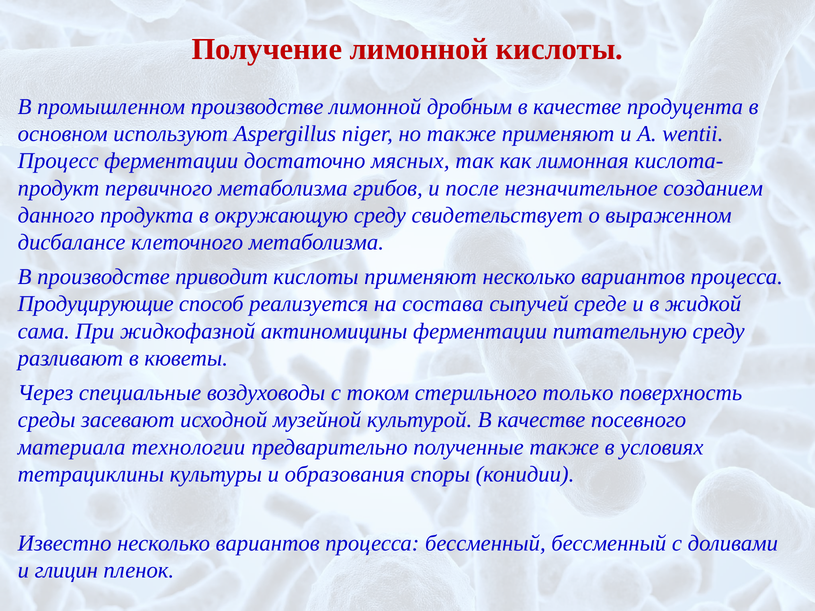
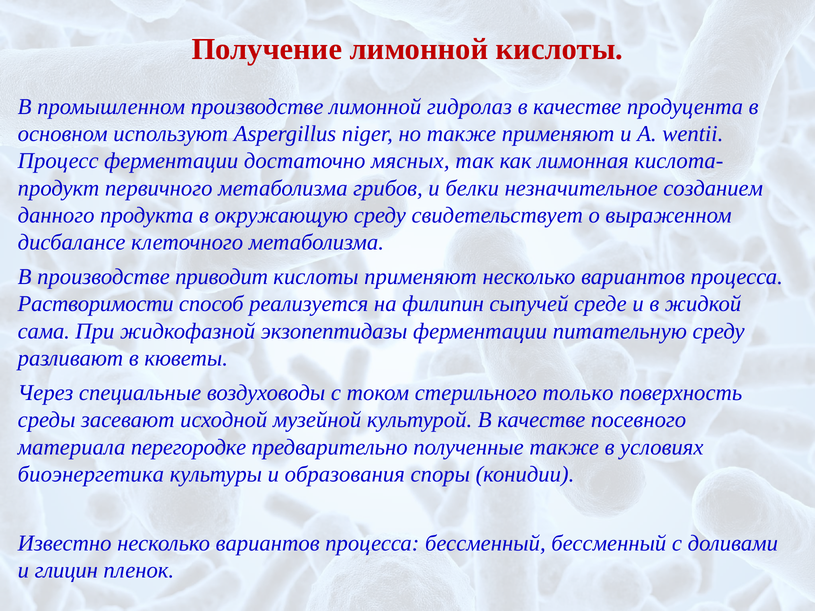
дробным: дробным -> гидролаз (469, 107)
после: после -> белки (472, 188)
Продуцирующие: Продуцирующие -> Растворимости (96, 304)
состава: состава -> филипин (443, 304)
актиномицины: актиномицины -> экзопептидазы (334, 331)
технологии: технологии -> перегородке (189, 447)
тетрациклины: тетрациклины -> биоэнергетика (91, 474)
